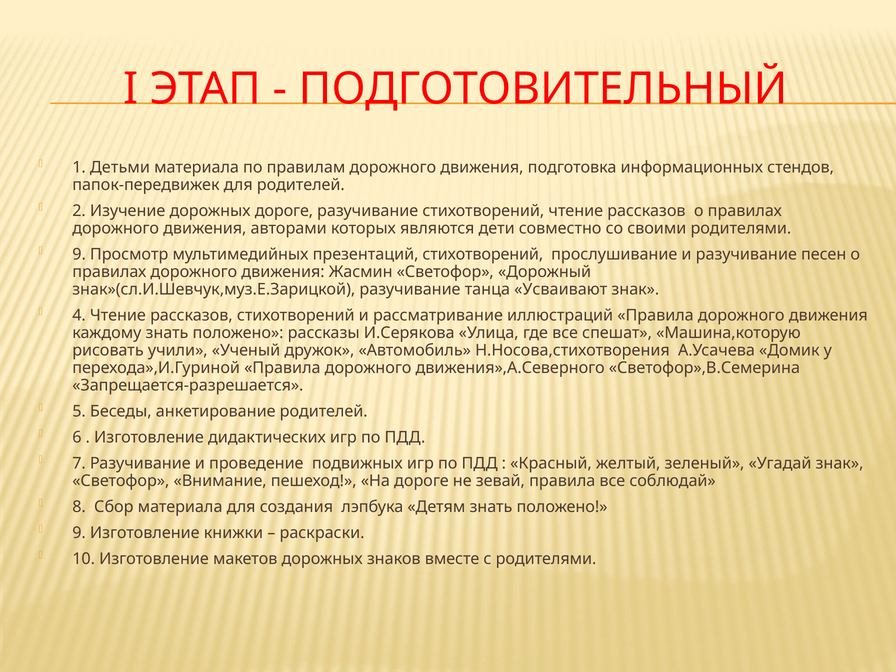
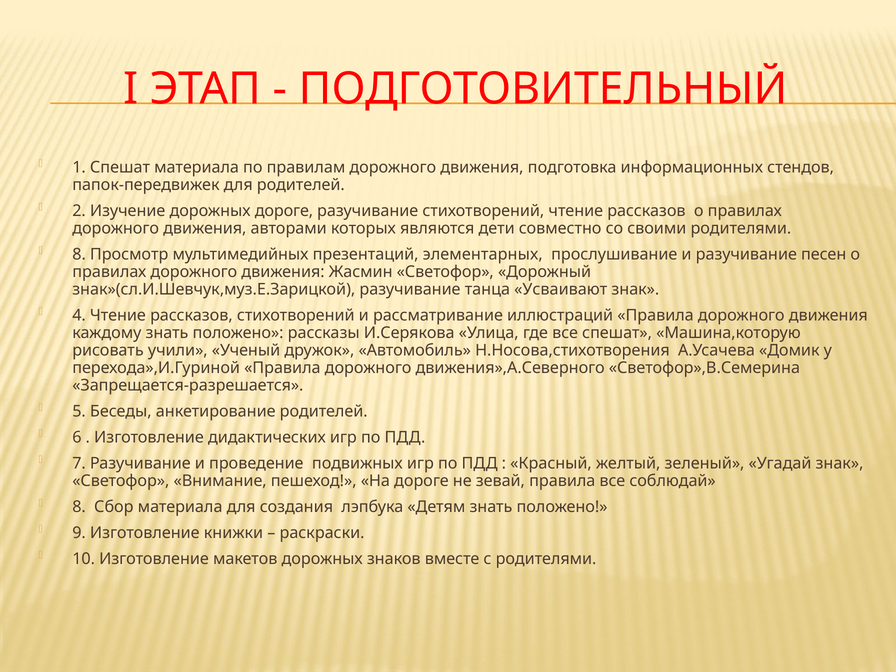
1 Детьми: Детьми -> Спешат (120, 168)
9: 9 -> 8 (79, 255)
презентаций стихотворений: стихотворений -> элементарных (483, 255)
